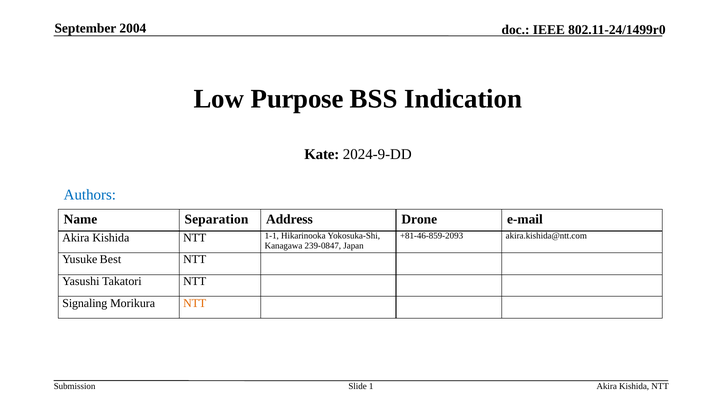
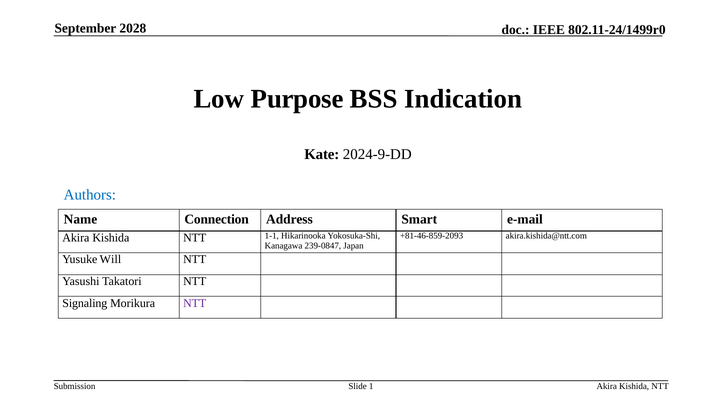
2004: 2004 -> 2028 (133, 28)
Separation: Separation -> Connection (217, 219)
Drone: Drone -> Smart (419, 219)
Best: Best -> Will (110, 259)
NTT colour: orange -> purple (195, 303)
